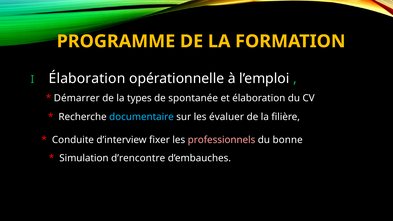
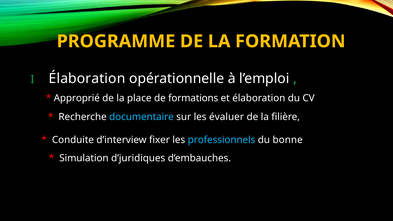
Démarrer: Démarrer -> Approprié (77, 98)
types: types -> place (139, 98)
spontanée: spontanée -> formations (193, 98)
professionnels colour: pink -> light blue (222, 140)
d’rencontre: d’rencontre -> d’juridiques (138, 158)
